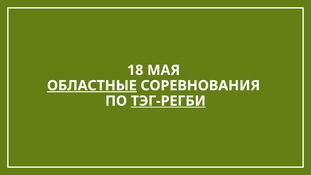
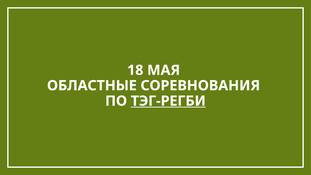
ОБЛАСТНЫЕ underline: present -> none (92, 86)
